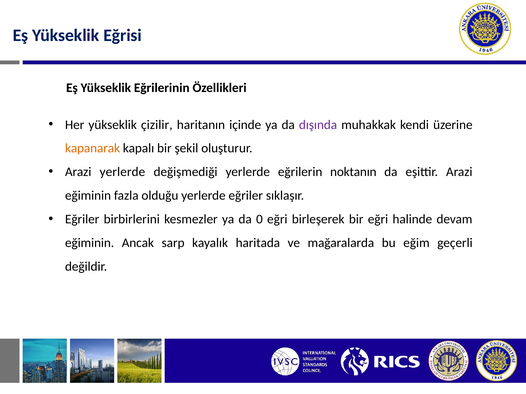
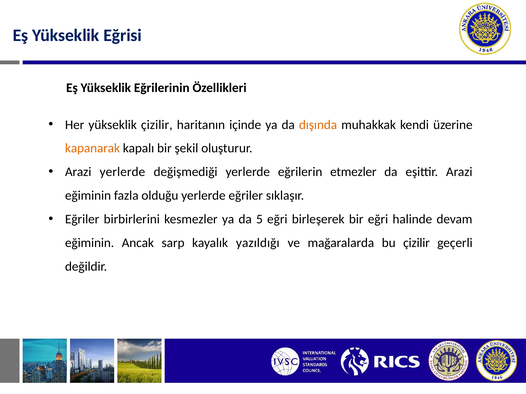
dışında colour: purple -> orange (318, 125)
noktanın: noktanın -> etmezler (353, 172)
0: 0 -> 5 (259, 220)
haritada: haritada -> yazıldığı (258, 243)
bu eğim: eğim -> çizilir (417, 243)
